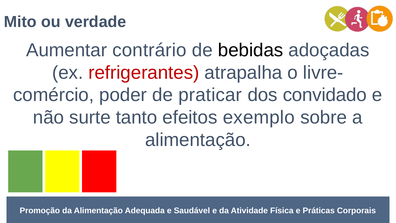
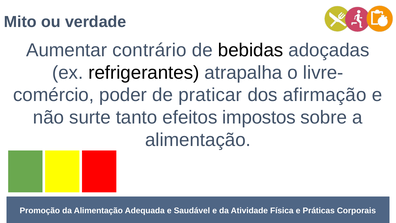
refrigerantes colour: red -> black (144, 73)
convidado: convidado -> afirmação (325, 95)
exemplo: exemplo -> impostos (259, 117)
